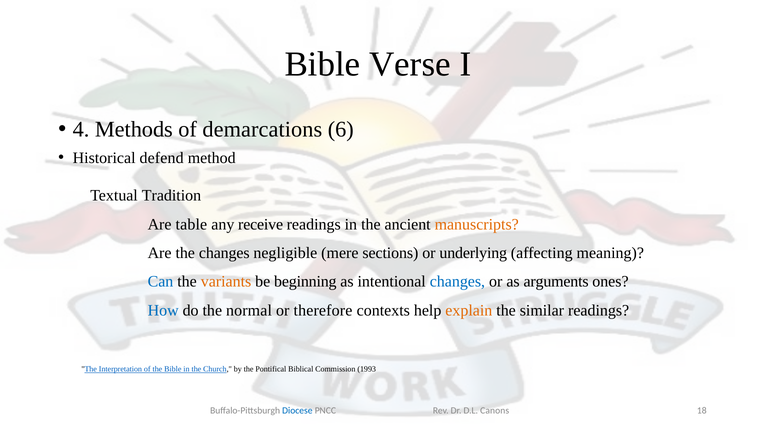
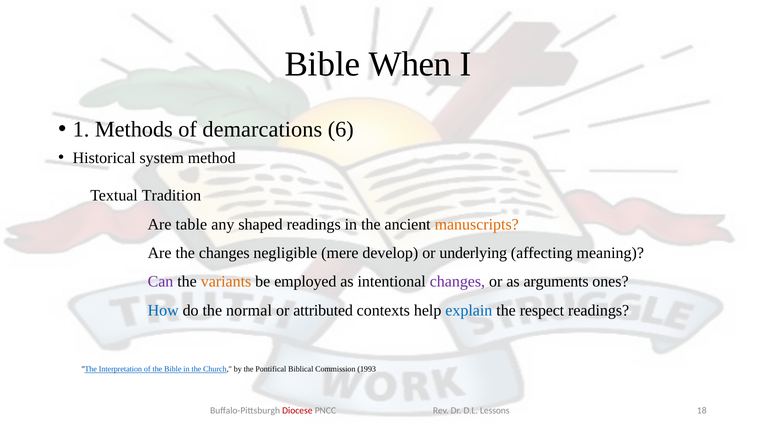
Verse: Verse -> When (410, 64)
4: 4 -> 1 (81, 129)
defend: defend -> system (162, 158)
receive: receive -> shaped (261, 224)
sections: sections -> develop (390, 253)
Can colour: blue -> purple (160, 282)
beginning: beginning -> employed (305, 282)
changes colour: blue -> purple (457, 282)
therefore: therefore -> attributed (323, 310)
explain colour: orange -> blue (469, 310)
similar: similar -> respect (542, 310)
Diocese colour: blue -> red (297, 411)
Canons: Canons -> Lessons (495, 411)
